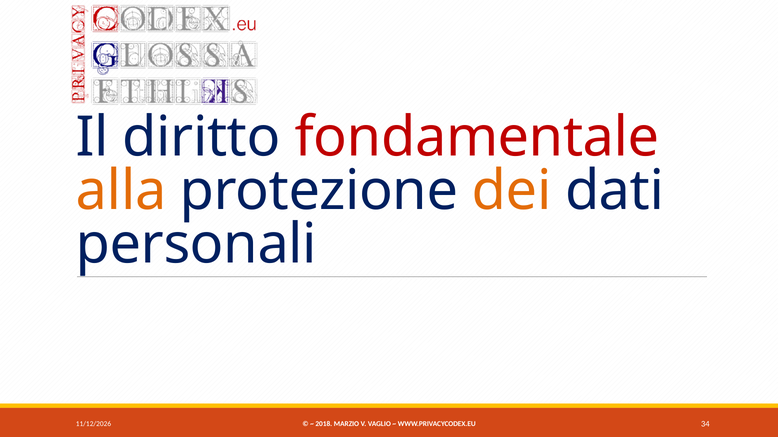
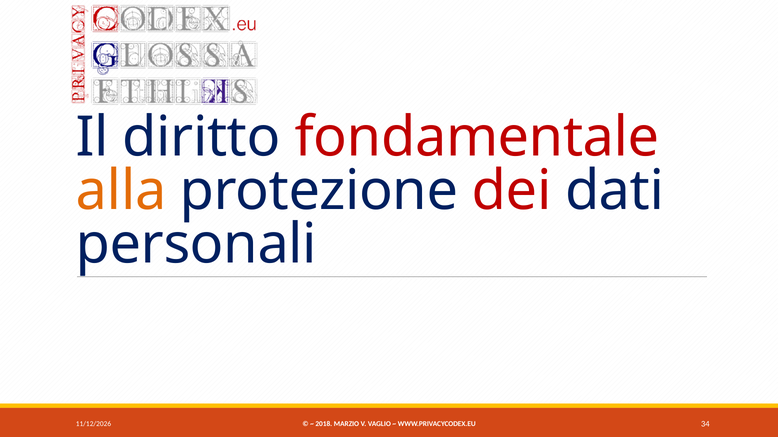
dei colour: orange -> red (512, 191)
